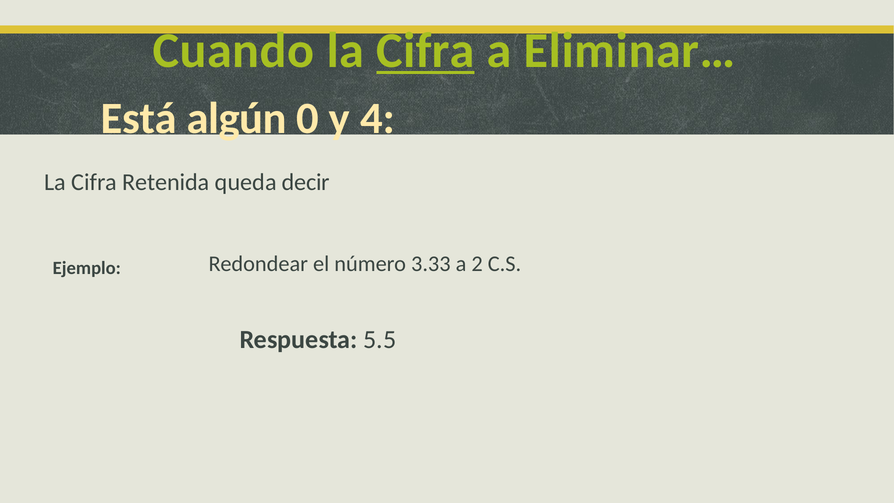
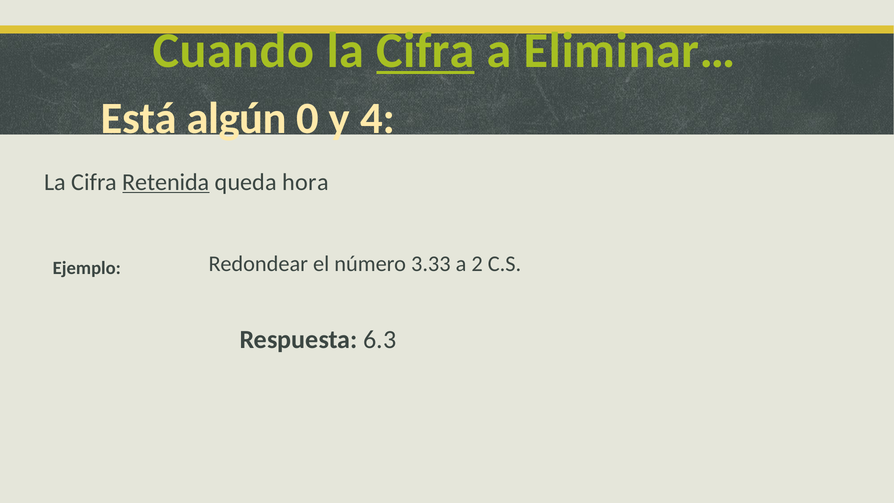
Retenida underline: none -> present (166, 182)
decir: decir -> hora (306, 182)
5.5: 5.5 -> 6.3 (380, 339)
